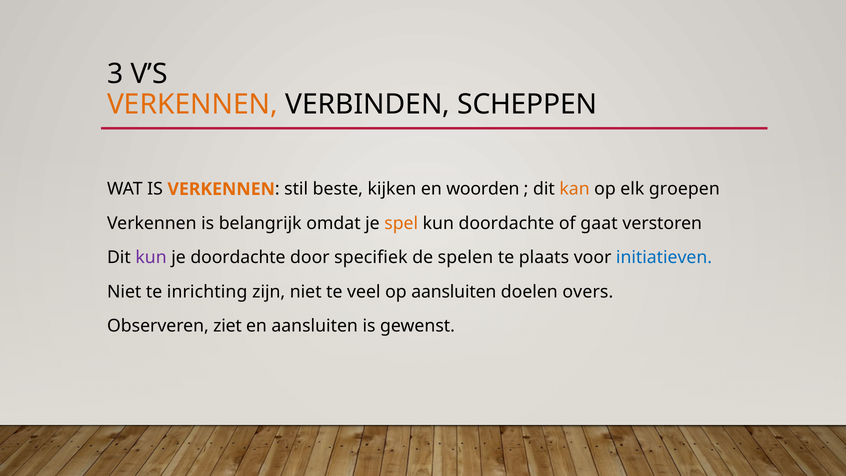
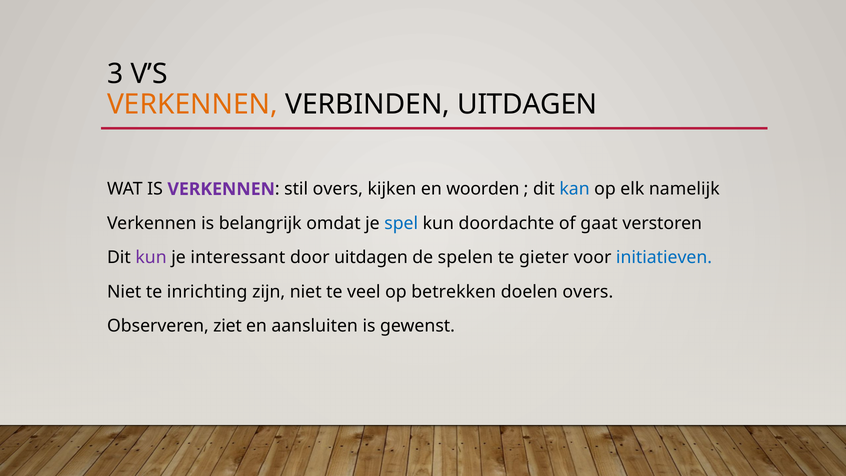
VERBINDEN SCHEPPEN: SCHEPPEN -> UITDAGEN (527, 105)
VERKENNEN colour: orange -> purple (221, 189)
stil beste: beste -> overs (338, 189)
kan colour: orange -> blue (575, 189)
groepen: groepen -> namelijk (684, 189)
spel colour: orange -> blue (401, 223)
je doordachte: doordachte -> interessant (238, 257)
door specifiek: specifiek -> uitdagen (371, 257)
plaats: plaats -> gieter (544, 257)
op aansluiten: aansluiten -> betrekken (454, 292)
